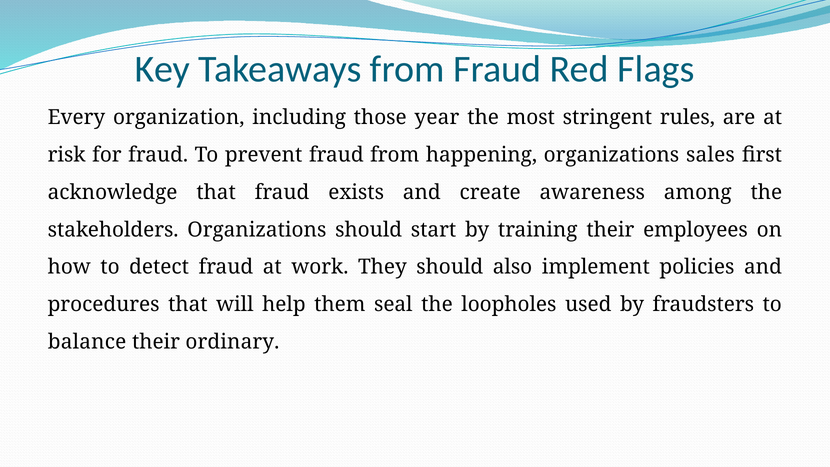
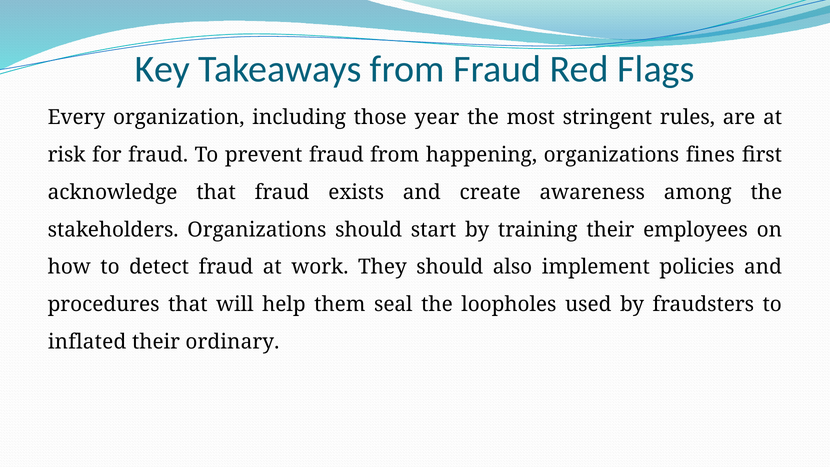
sales: sales -> fines (710, 155)
balance: balance -> inflated (87, 342)
